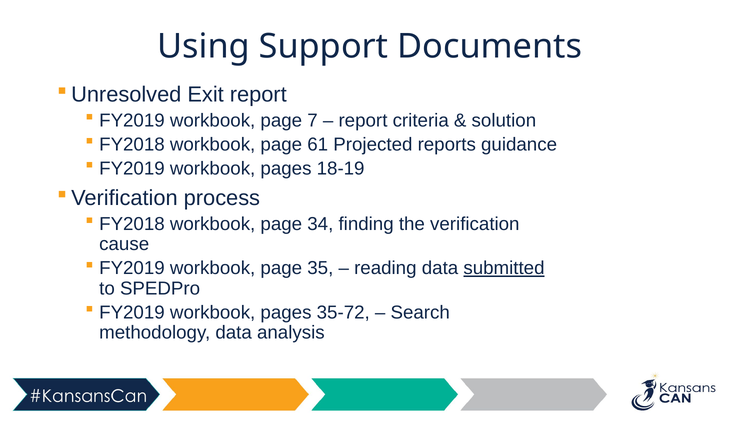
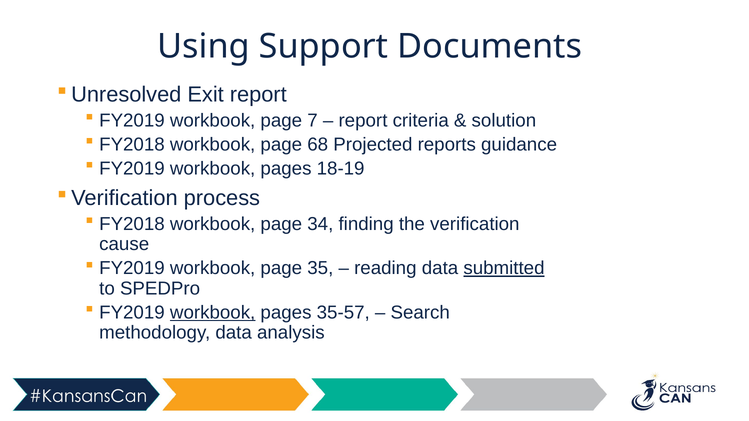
61: 61 -> 68 (318, 145)
workbook underline: none -> present (213, 313)
35-72: 35-72 -> 35-57 (343, 313)
